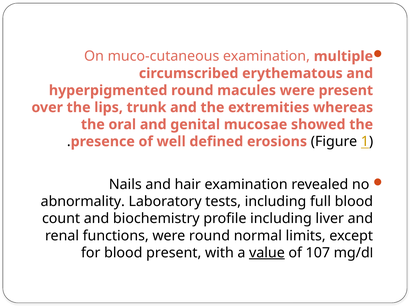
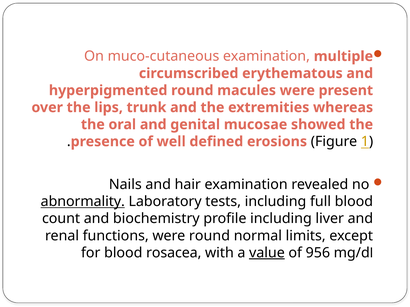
abnormality underline: none -> present (83, 202)
blood present: present -> rosacea (174, 253)
107: 107 -> 956 (318, 253)
